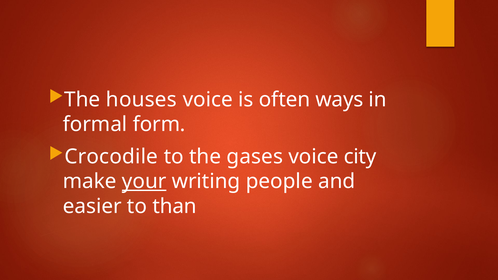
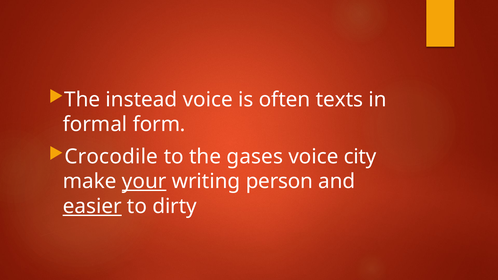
houses: houses -> instead (141, 100)
ways: ways -> texts (339, 100)
people: people -> person (279, 182)
easier underline: none -> present (92, 206)
than: than -> dirty (175, 206)
